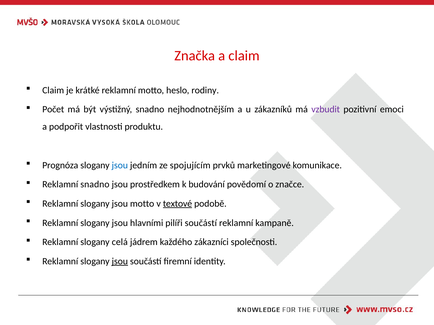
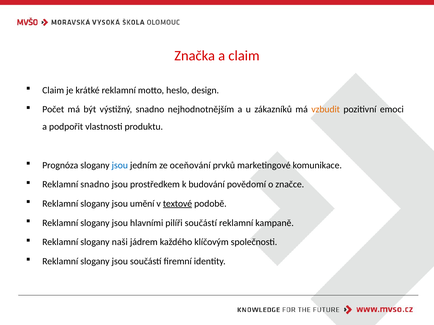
rodiny: rodiny -> design (205, 90)
vzbudit colour: purple -> orange (326, 110)
spojujícím: spojujícím -> oceňování (190, 165)
jsou motto: motto -> umění (142, 204)
celá: celá -> naši (120, 242)
zákazníci: zákazníci -> klíčovým (211, 242)
jsou underline: present -> none (120, 262)
